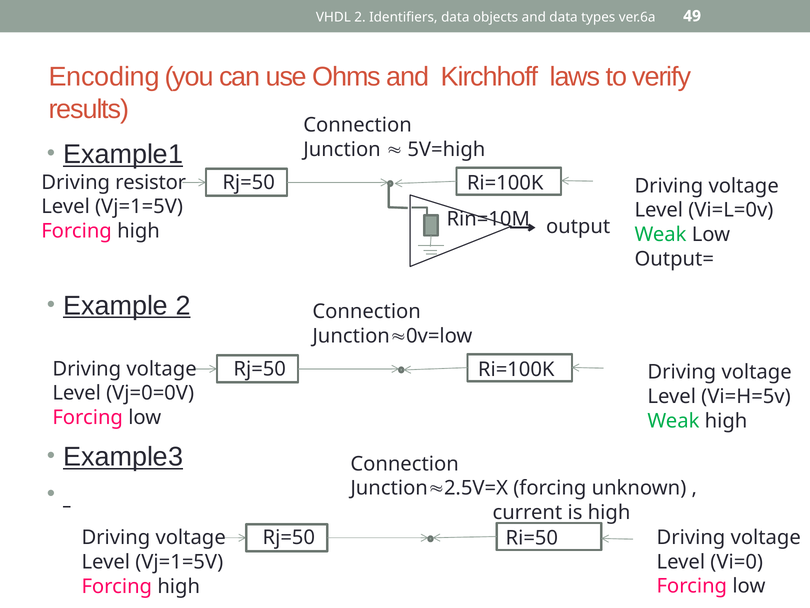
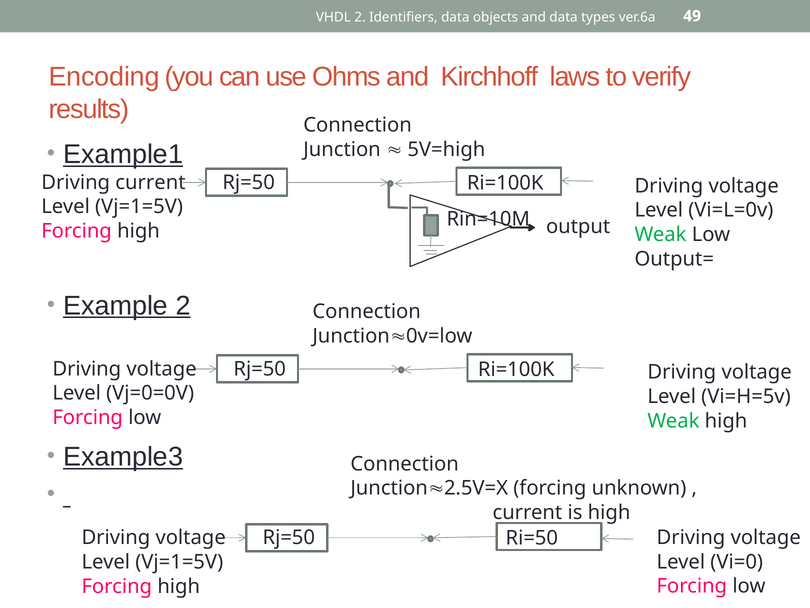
Driving resistor: resistor -> current (150, 182)
